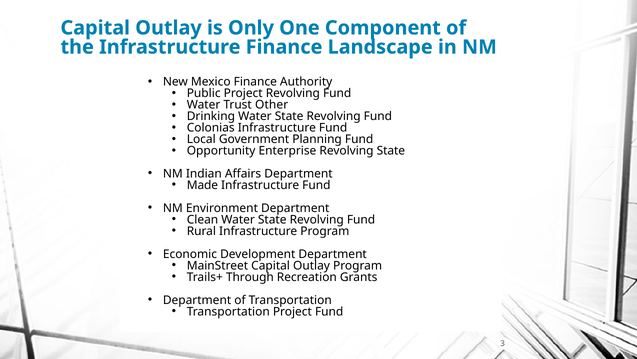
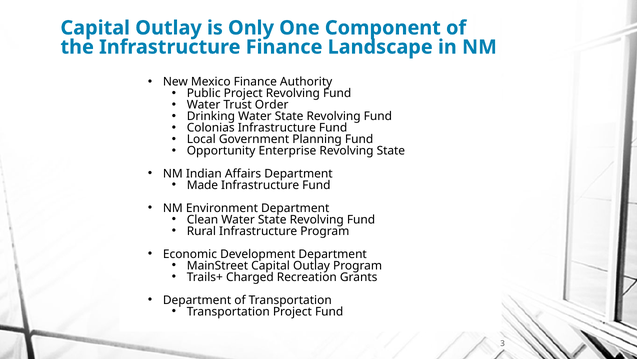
Other: Other -> Order (272, 105)
Through: Through -> Charged (250, 277)
